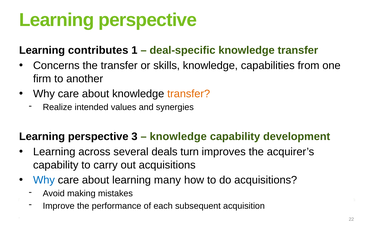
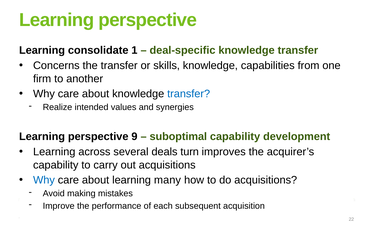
contributes: contributes -> consolidate (98, 50)
transfer colour: orange -> blue (189, 94)
3: 3 -> 9 (134, 137)
knowledge: knowledge -> suboptimal (178, 137)
